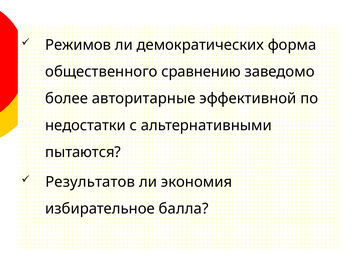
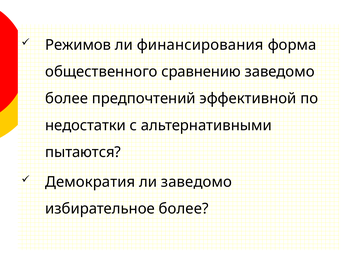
демократических: демократических -> финансирования (200, 45)
авторитарные: авторитарные -> предпочтений (144, 98)
Результатов: Результатов -> Демократия (90, 182)
ли экономия: экономия -> заведомо (196, 182)
избирательное балла: балла -> более (184, 209)
